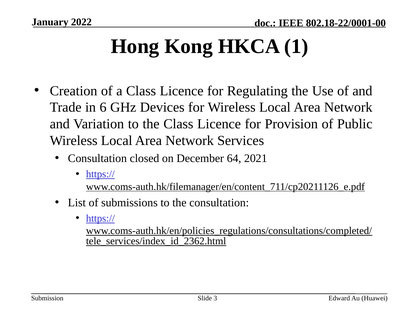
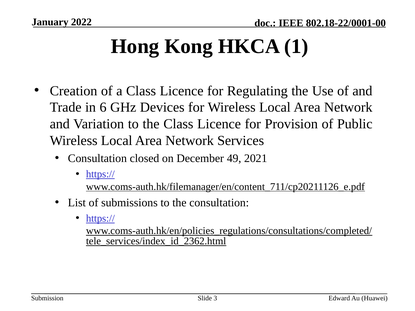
64: 64 -> 49 (234, 159)
